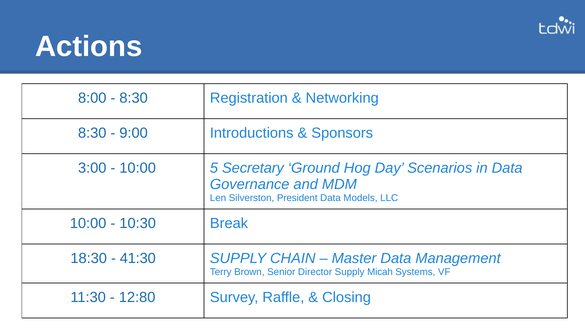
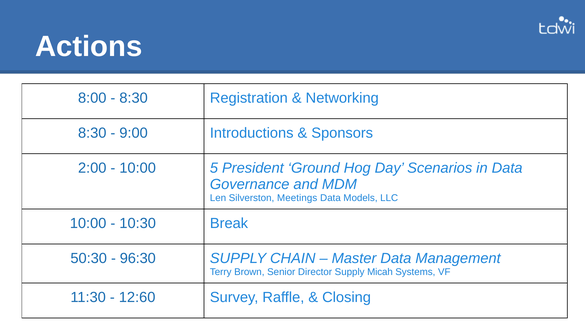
3:00: 3:00 -> 2:00 (92, 168)
Secretary: Secretary -> President (253, 168)
President: President -> Meetings (297, 198)
18:30: 18:30 -> 50:30 (89, 258)
41:30: 41:30 -> 96:30 (138, 258)
12:80: 12:80 -> 12:60 (137, 297)
